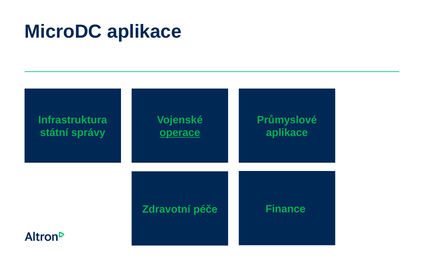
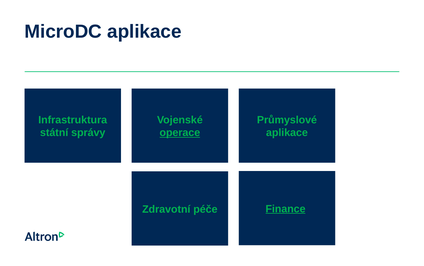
Finance underline: none -> present (285, 208)
